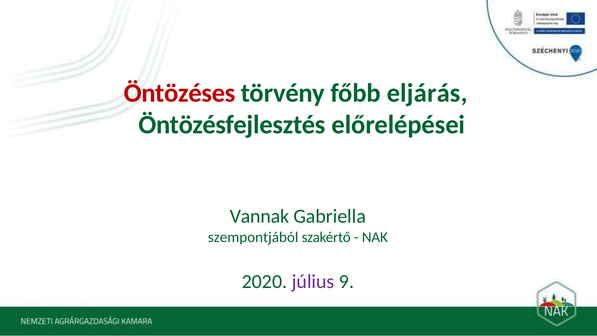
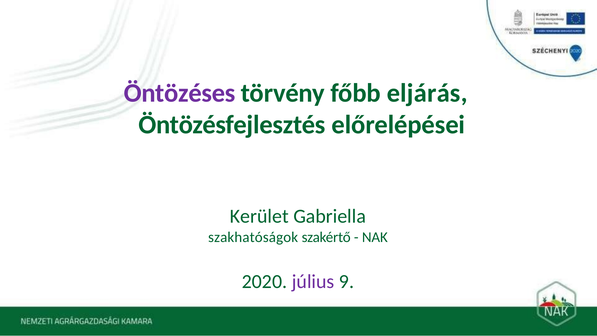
Öntözéses colour: red -> purple (180, 93)
Vannak: Vannak -> Kerület (259, 216)
szempontjából: szempontjából -> szakhatóságok (253, 237)
